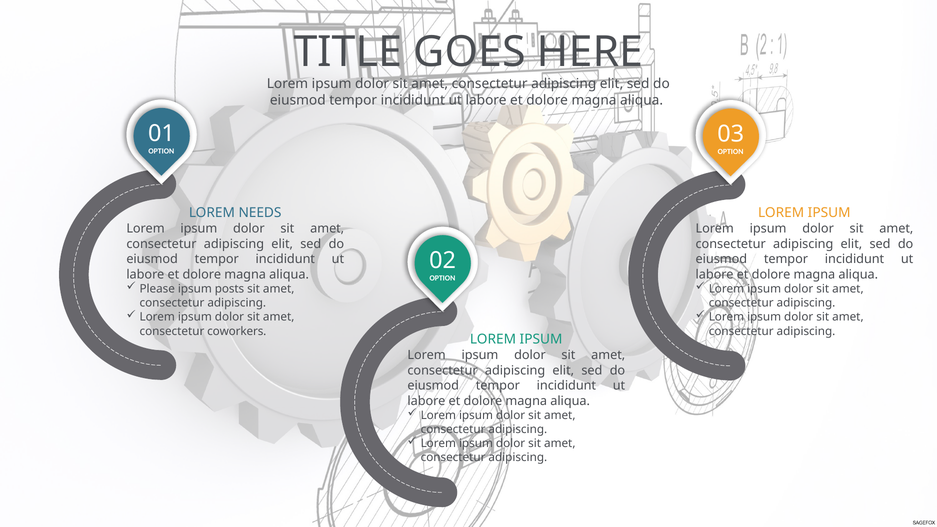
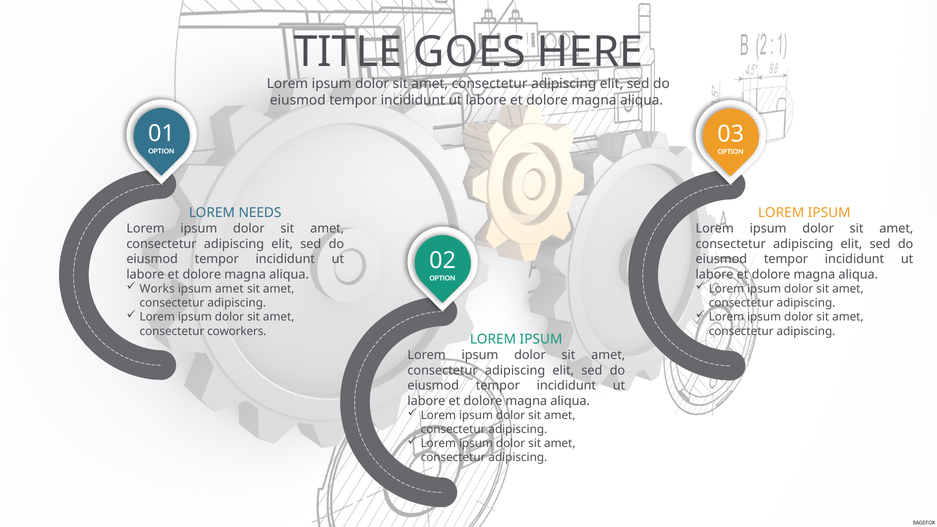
Please: Please -> Works (157, 289)
ipsum posts: posts -> amet (229, 289)
